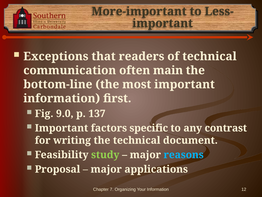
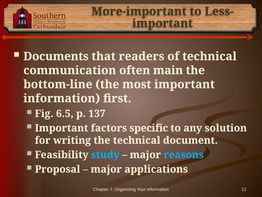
Exceptions: Exceptions -> Documents (56, 56)
9.0: 9.0 -> 6.5 (65, 113)
contrast: contrast -> solution (226, 128)
study colour: light green -> light blue (105, 154)
